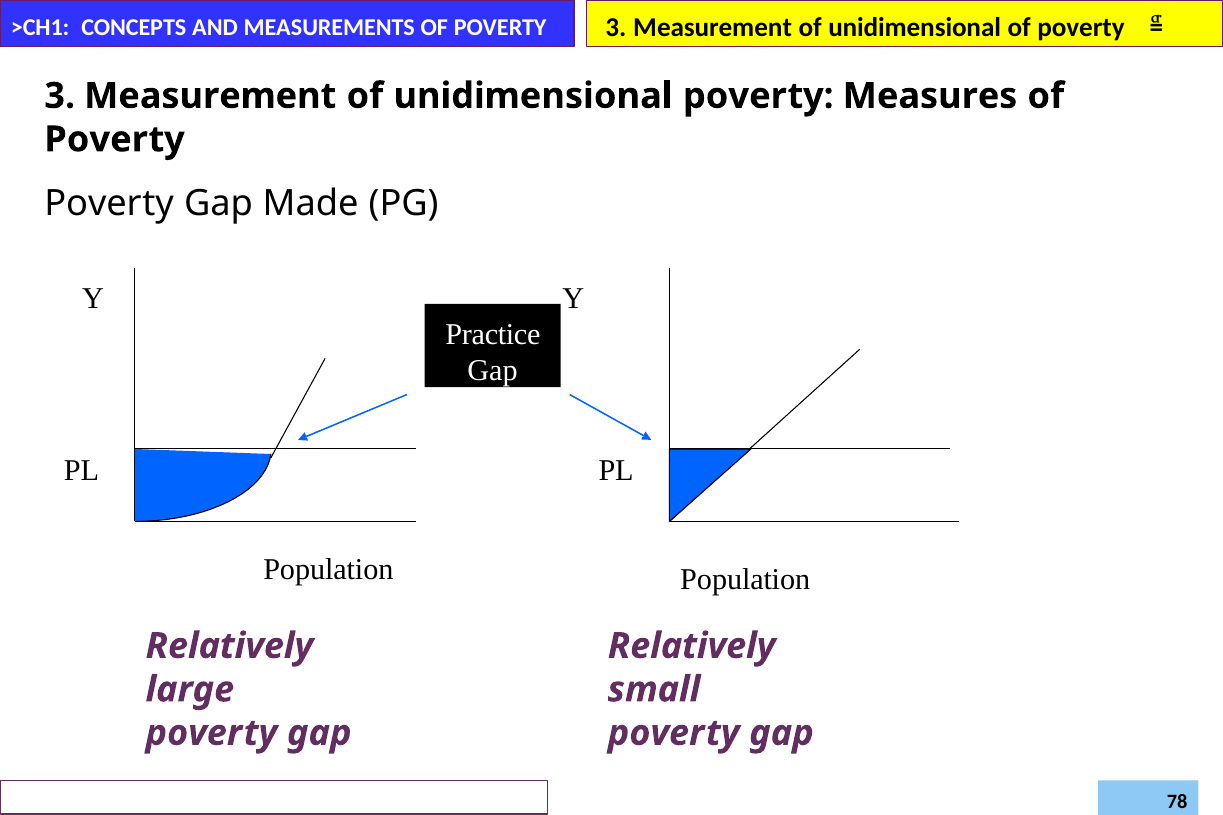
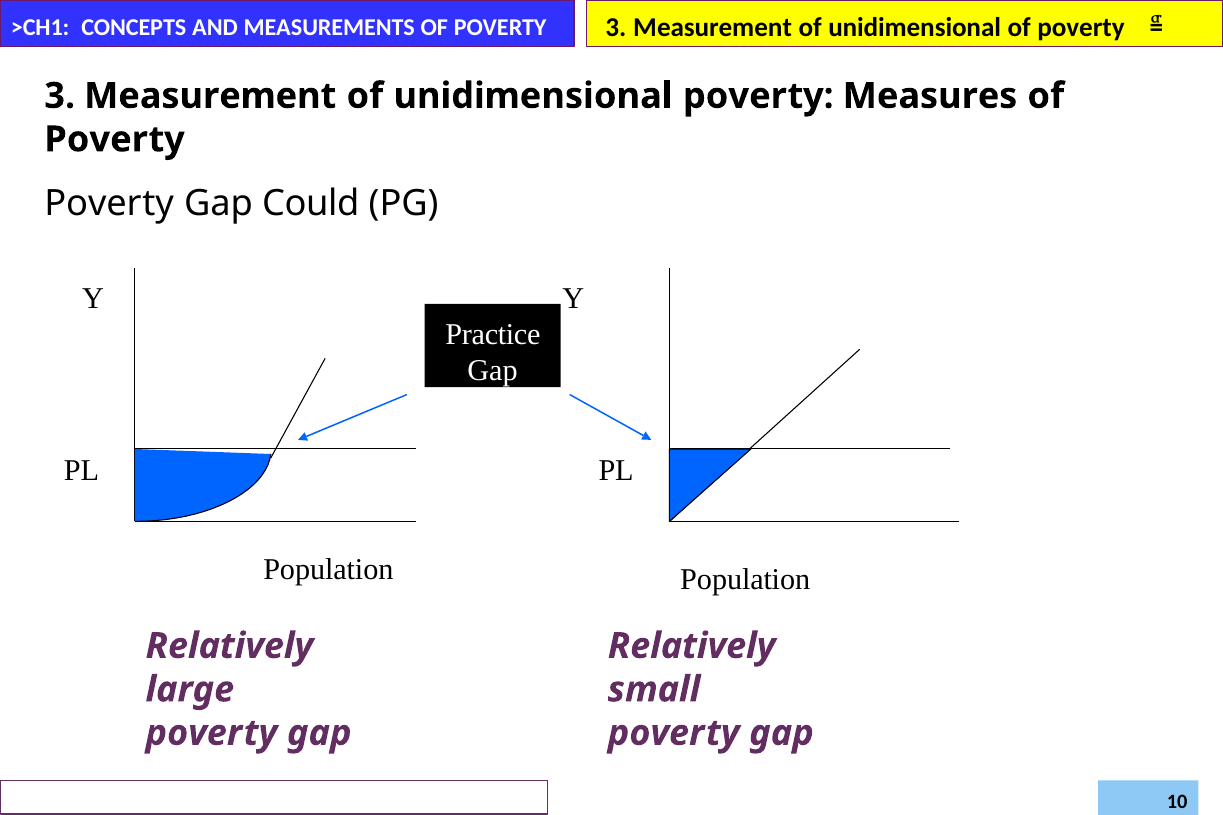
Made: Made -> Could (311, 204)
78: 78 -> 10 (1177, 803)
